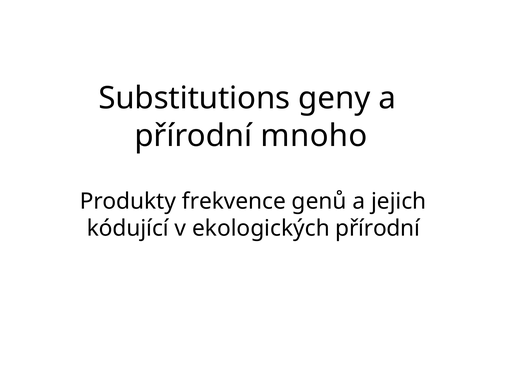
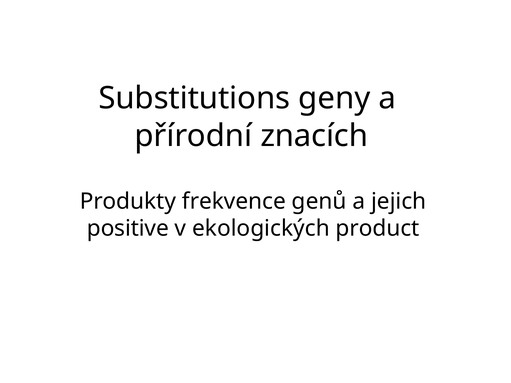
mnoho: mnoho -> znacích (314, 136)
kódující: kódující -> positive (128, 229)
ekologických přírodní: přírodní -> product (378, 229)
